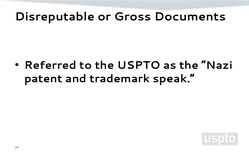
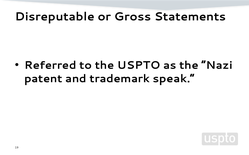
Documents: Documents -> Statements (190, 17)
